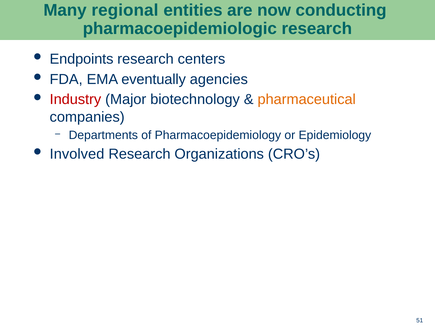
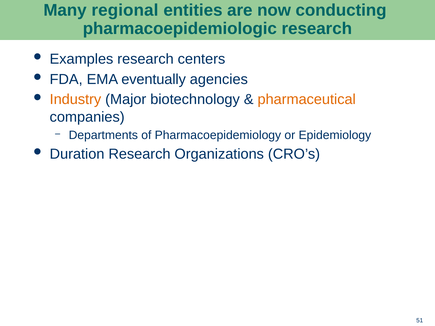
Endpoints: Endpoints -> Examples (81, 59)
Industry colour: red -> orange (75, 100)
Involved: Involved -> Duration (77, 154)
